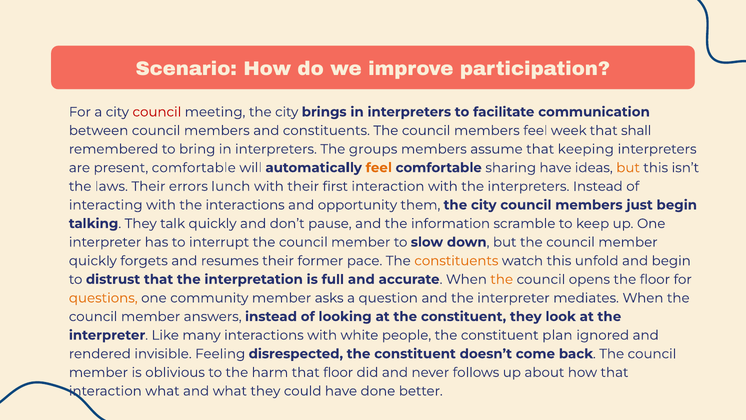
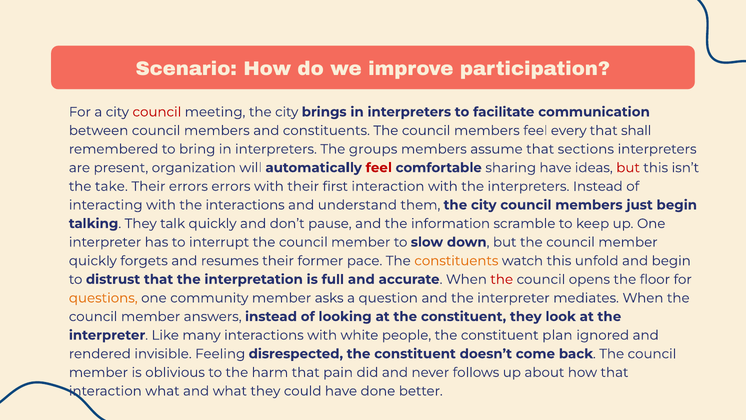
week: week -> every (569, 130)
keeping: keeping -> sections (586, 149)
present comfortable: comfortable -> organization (194, 168)
feel colour: orange -> red (379, 168)
but colour: orange -> red (628, 168)
laws: laws -> take (111, 186)
errors lunch: lunch -> errors (231, 186)
opportunity: opportunity -> understand (357, 205)
the colour: orange -> red (502, 279)
that floor: floor -> pain (338, 372)
